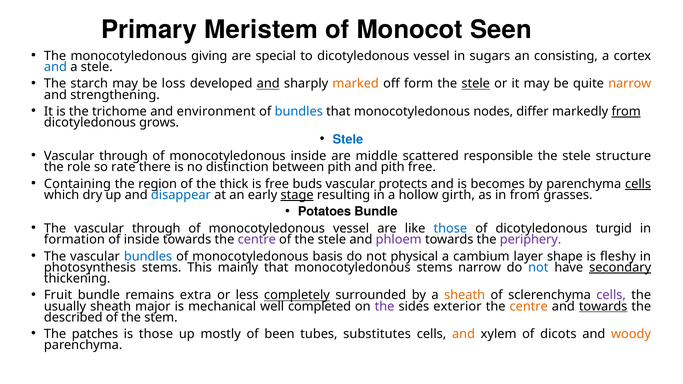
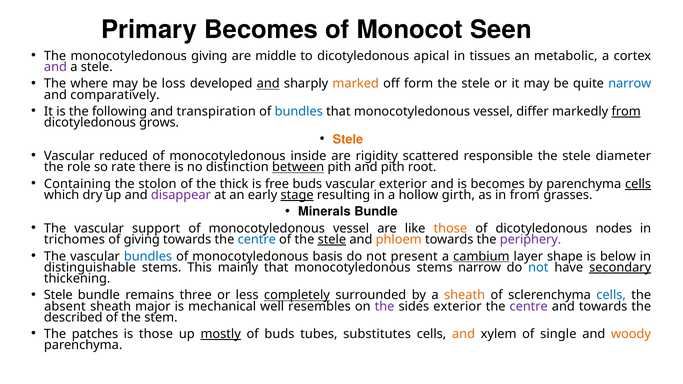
Primary Meristem: Meristem -> Becomes (261, 30)
special: special -> middle (276, 56)
dicotyledonous vessel: vessel -> apical (432, 56)
sugars: sugars -> tissues (490, 56)
consisting: consisting -> metabolic (566, 56)
and colour: blue -> purple (55, 67)
starch: starch -> where (89, 84)
stele underline: present -> none (476, 84)
narrow colour: orange -> blue (630, 84)
strengthening: strengthening -> comparatively (115, 95)
trichome: trichome -> following (120, 112)
environment: environment -> transpiration (216, 112)
that monocotyledonous nodes: nodes -> vessel (493, 112)
Stele colour: blue -> orange (348, 139)
through: through -> reduced (124, 156)
middle: middle -> rigidity (377, 156)
structure: structure -> diameter (623, 156)
between underline: none -> present (298, 167)
pith free: free -> root (422, 167)
region: region -> stolon (157, 184)
vascular protects: protects -> exterior (403, 184)
disappear colour: blue -> purple (181, 195)
Potatoes: Potatoes -> Minerals (324, 212)
The vascular through: through -> support (156, 229)
those colour: blue -> orange (450, 229)
turgid: turgid -> nodes (614, 229)
formation: formation -> trichomes (74, 240)
of inside: inside -> giving (142, 240)
centre colour: purple -> blue (257, 240)
stele underline: none -> present (332, 240)
phloem colour: purple -> orange (399, 240)
physical: physical -> present (414, 256)
cambium underline: none -> present (481, 256)
fleshy: fleshy -> below (618, 256)
photosynthesis: photosynthesis -> distinguishable (90, 268)
Fruit: Fruit -> Stele (58, 295)
extra: extra -> three (196, 295)
cells colour: purple -> blue (611, 295)
usually: usually -> absent (65, 306)
completed: completed -> resembles (319, 306)
centre colour: orange -> purple (529, 306)
towards underline: present -> none (603, 306)
mostly underline: none -> present (221, 334)
of been: been -> buds (279, 334)
dicots: dicots -> single (558, 334)
